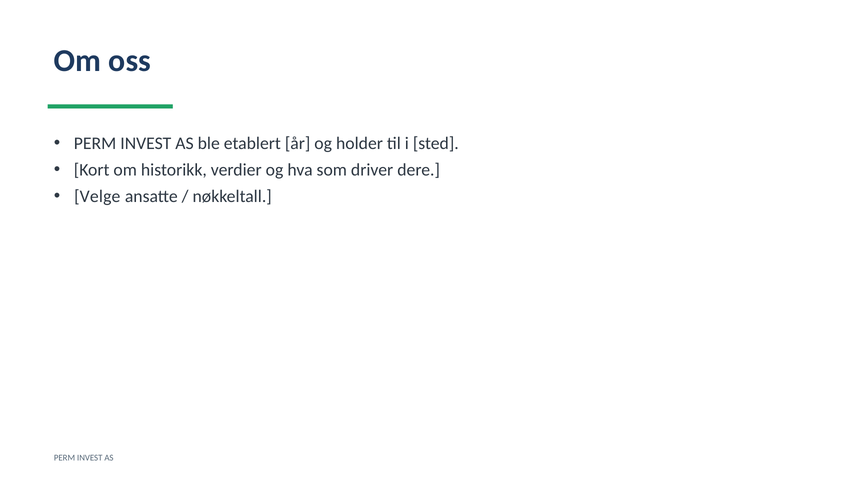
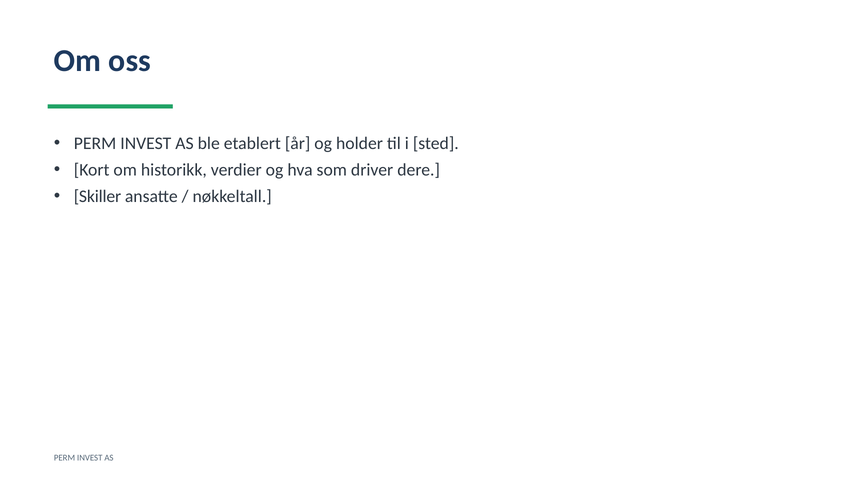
Velge: Velge -> Skiller (97, 197)
